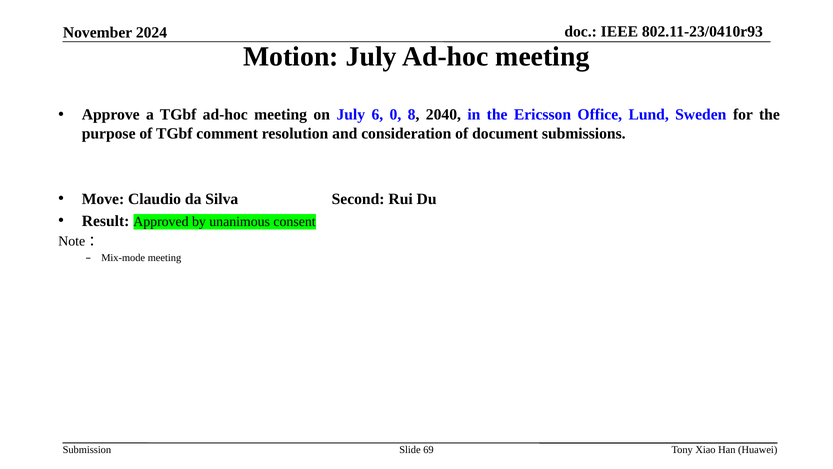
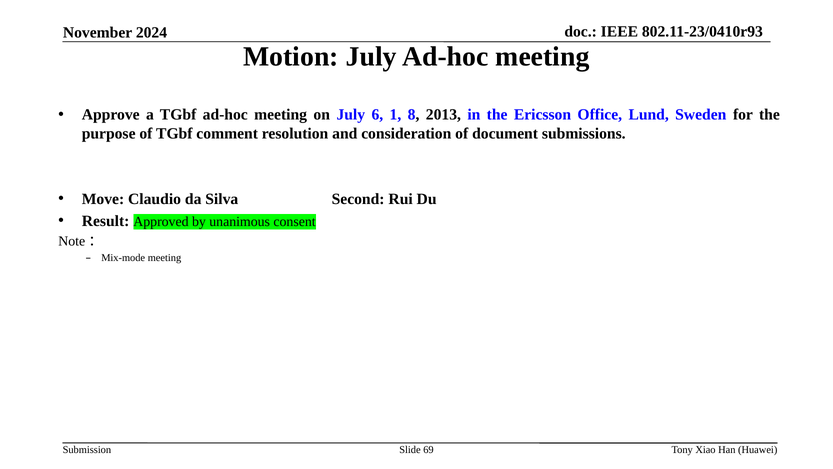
0: 0 -> 1 (395, 115)
2040: 2040 -> 2013 (443, 115)
